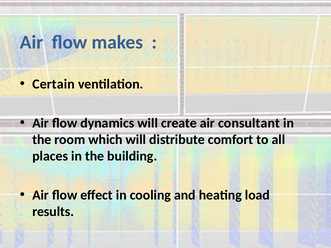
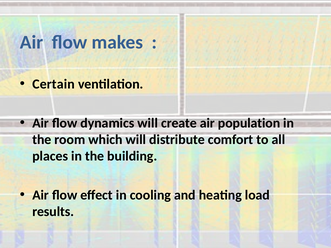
consultant: consultant -> population (249, 123)
